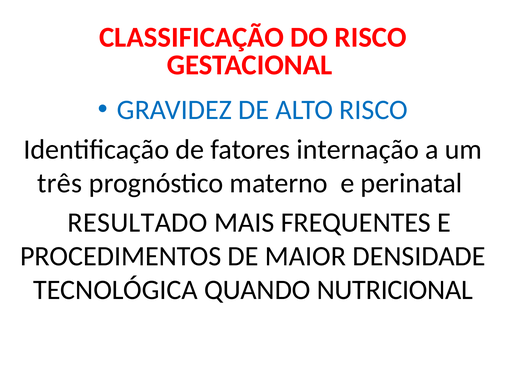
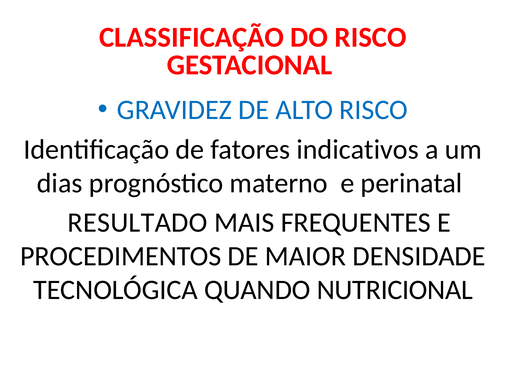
internação: internação -> indicativos (358, 149)
três: três -> dias (60, 183)
